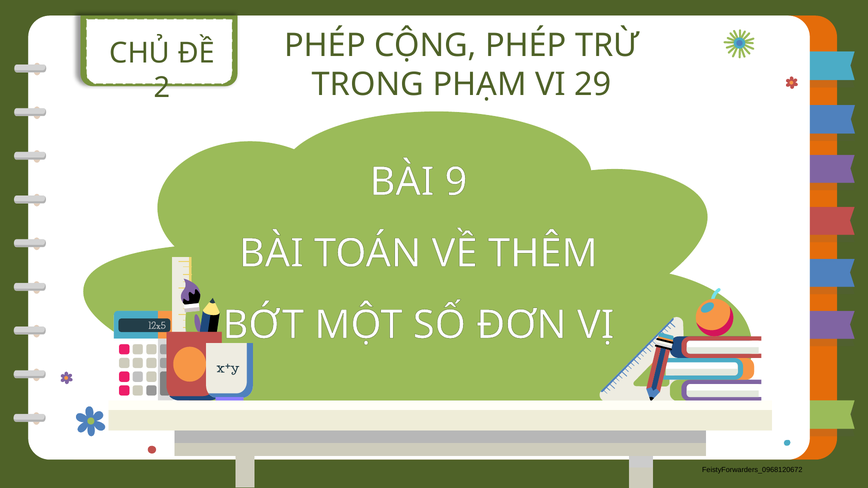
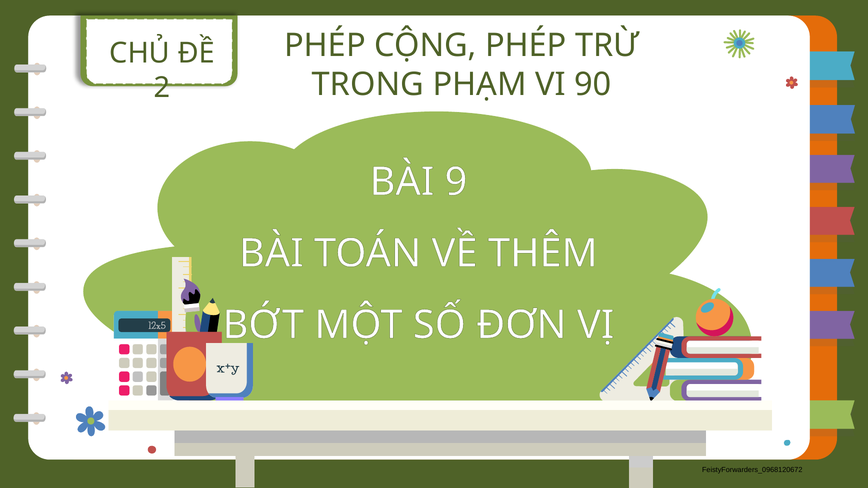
29: 29 -> 90 (593, 85)
